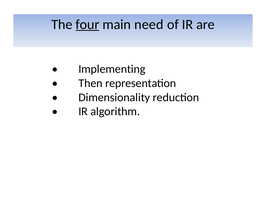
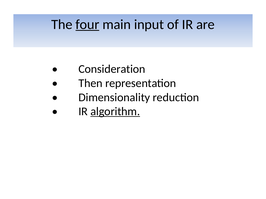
need: need -> input (149, 24)
Implementing: Implementing -> Consideration (112, 69)
algorithm underline: none -> present (115, 112)
